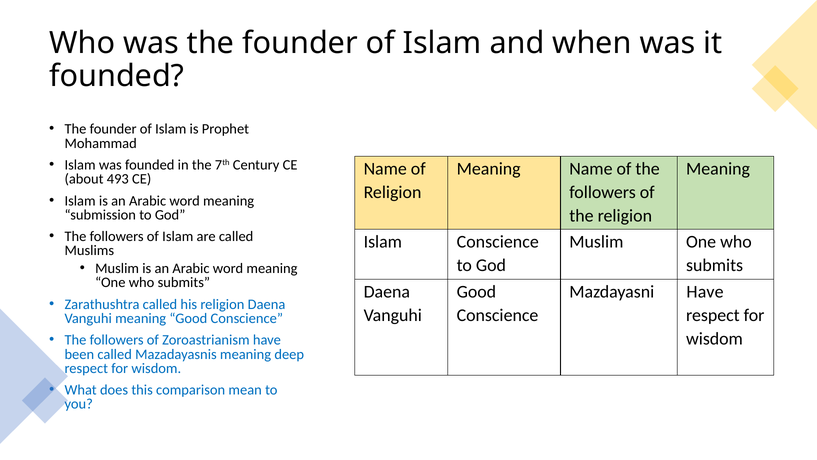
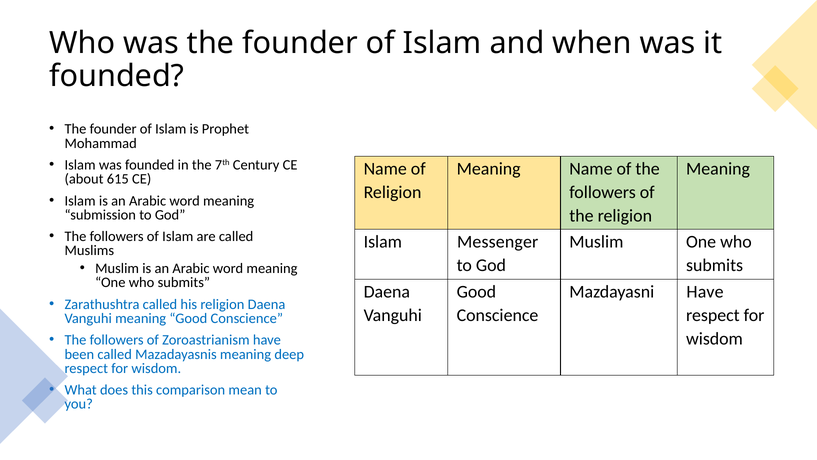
493: 493 -> 615 (118, 179)
Islam Conscience: Conscience -> Messenger (498, 242)
